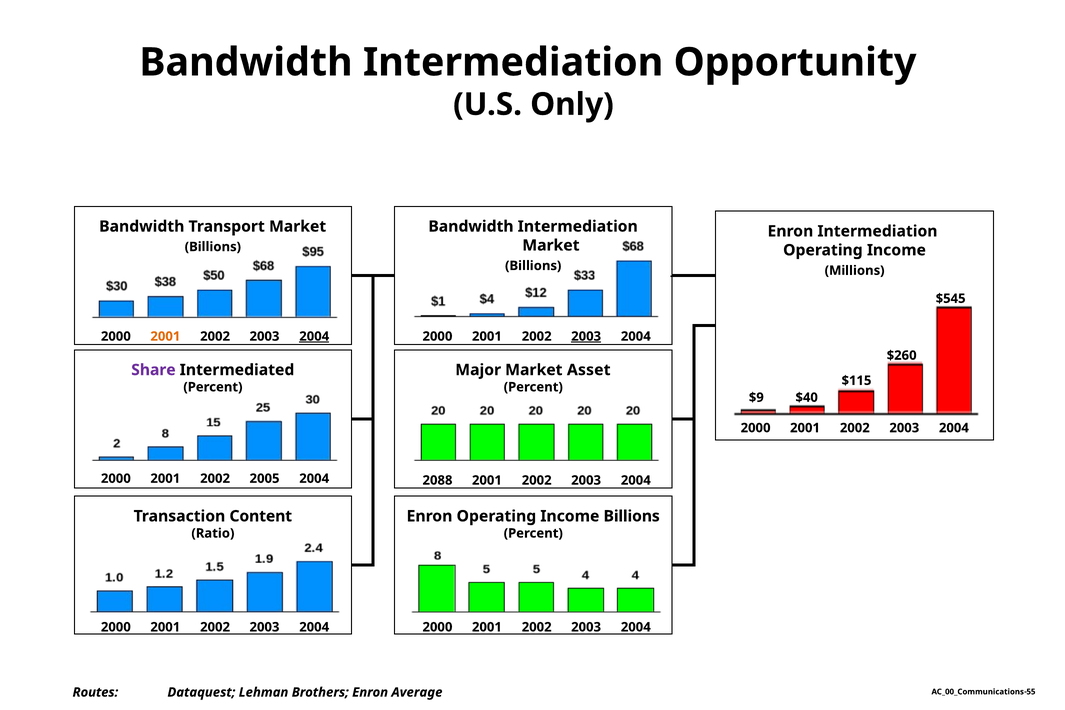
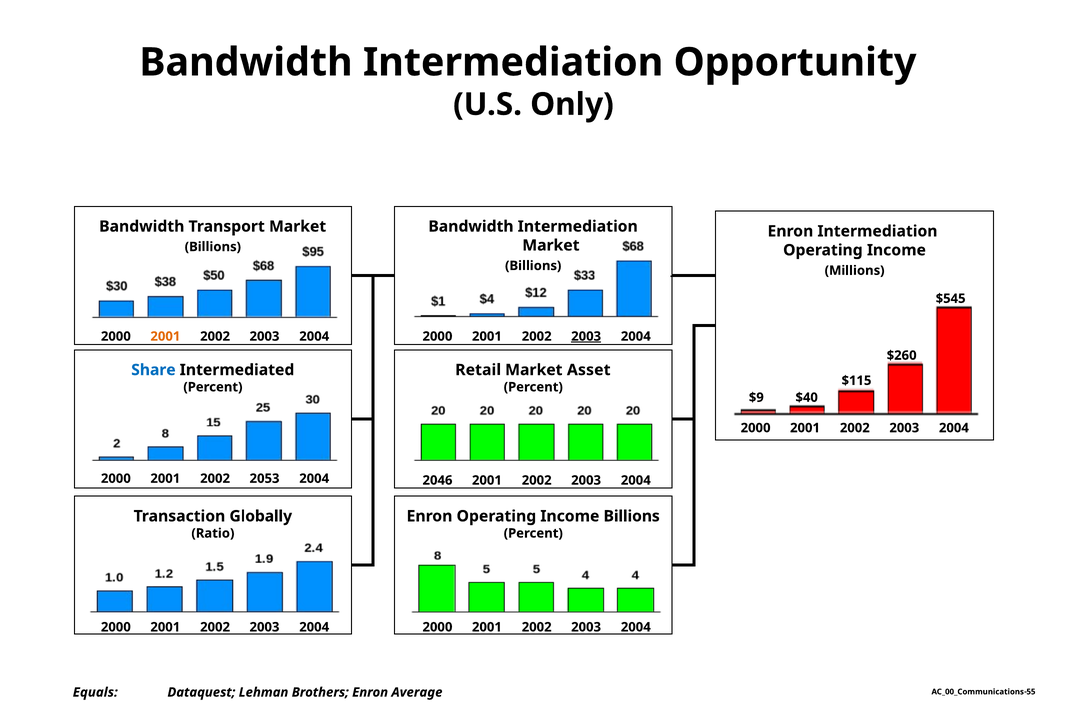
2004 underline: present -> none (314, 336)
Share colour: purple -> blue (153, 370)
Major: Major -> Retail (478, 370)
2005: 2005 -> 2053 (265, 478)
2088: 2088 -> 2046 (437, 480)
Content: Content -> Globally (261, 516)
Routes: Routes -> Equals (95, 692)
